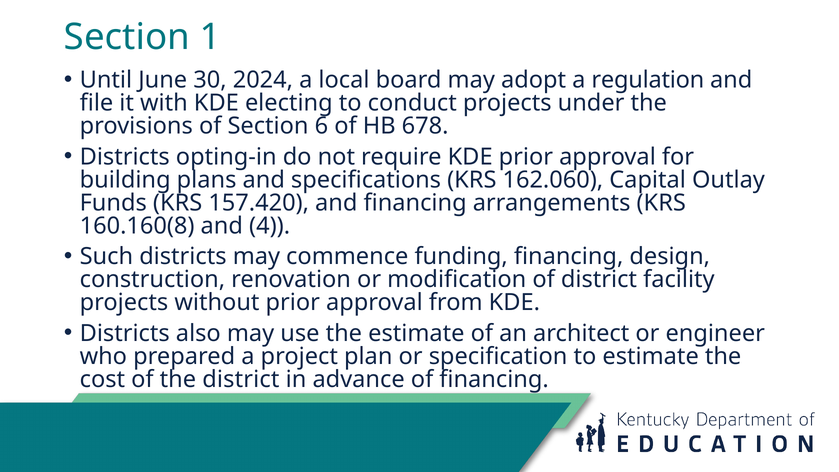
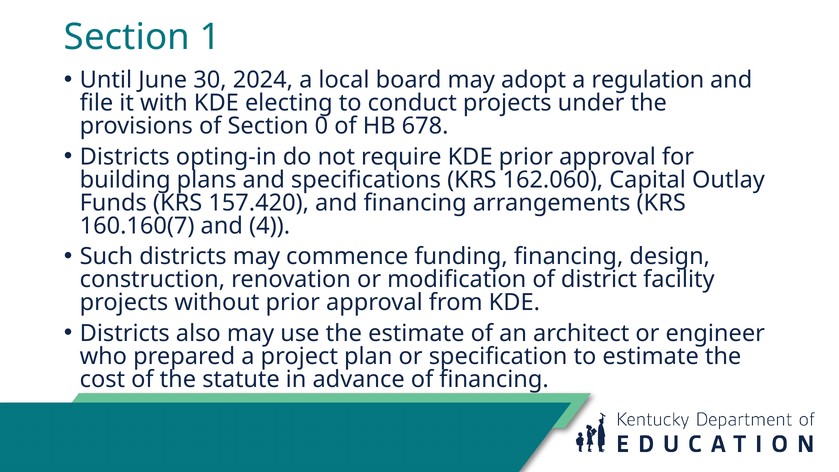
6: 6 -> 0 (321, 126)
160.160(8: 160.160(8 -> 160.160(7 (137, 226)
the district: district -> statute (241, 379)
